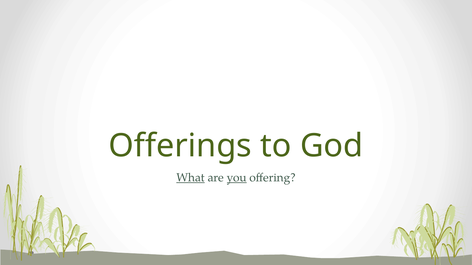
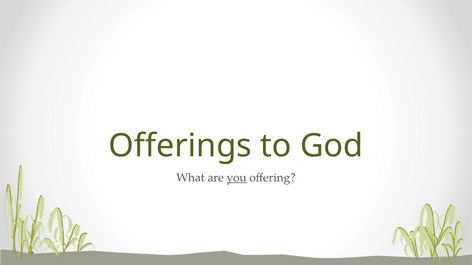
What underline: present -> none (191, 178)
